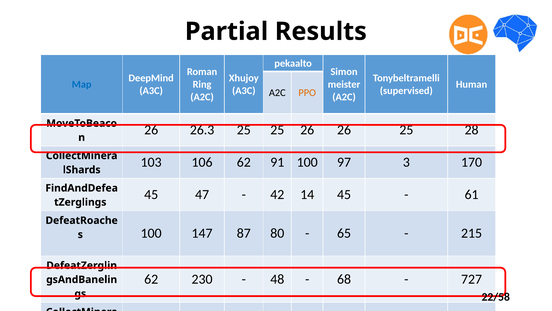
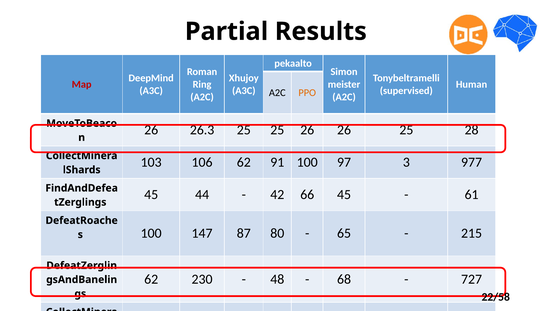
Map colour: blue -> red (82, 84)
170: 170 -> 977 (472, 162)
47: 47 -> 44 (202, 194)
14: 14 -> 66 (307, 194)
